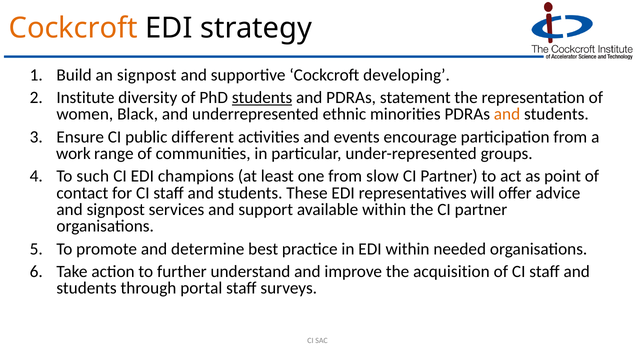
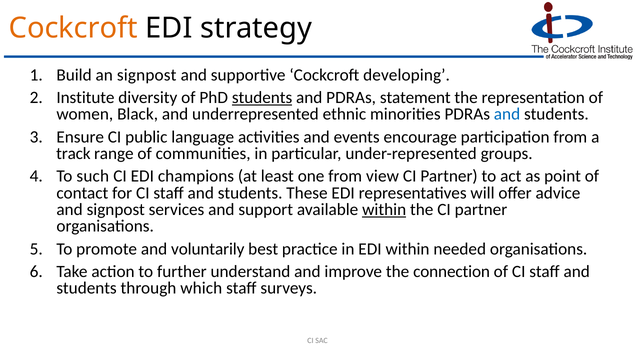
and colour: orange -> blue (507, 114)
different: different -> language (203, 137)
work: work -> track (73, 154)
slow: slow -> view (383, 176)
within underline: none -> present (384, 210)
determine: determine -> voluntarily (208, 249)
acquisition: acquisition -> connection (452, 272)
portal: portal -> which (201, 288)
